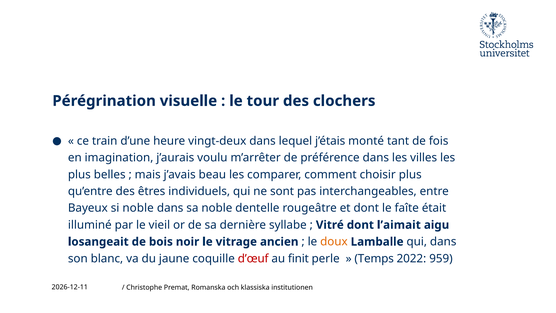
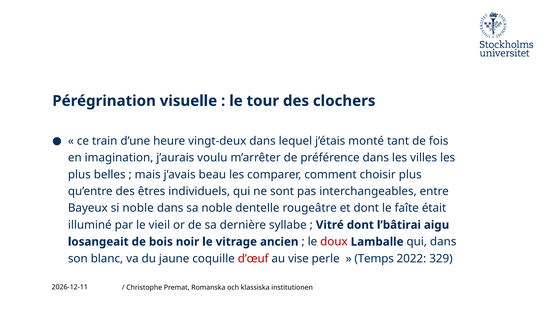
l’aimait: l’aimait -> l’bâtirai (399, 225)
doux colour: orange -> red (334, 242)
finit: finit -> vise (298, 258)
959: 959 -> 329 (441, 258)
